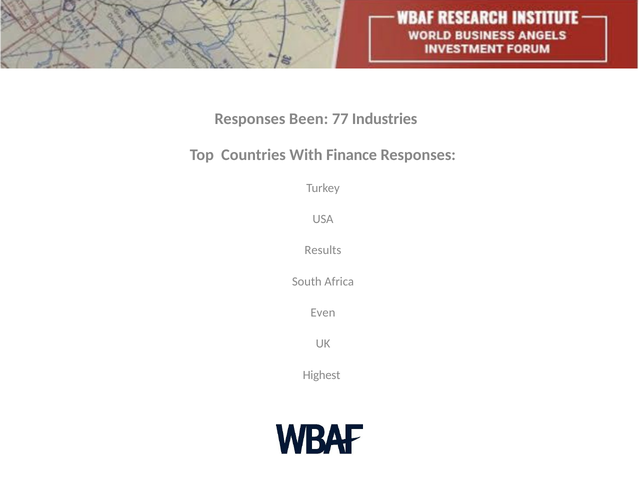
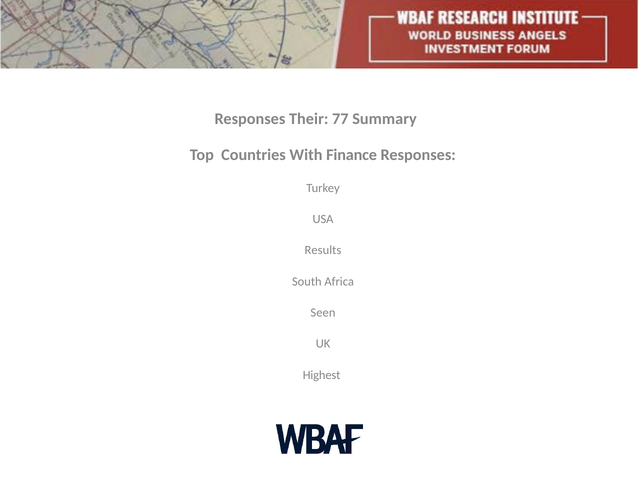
Been: Been -> Their (309, 119)
Industries: Industries -> Summary (385, 119)
Even: Even -> Seen (323, 313)
